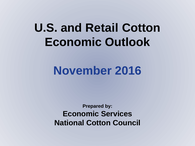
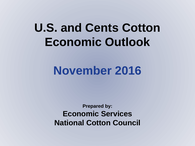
Retail: Retail -> Cents (102, 28)
